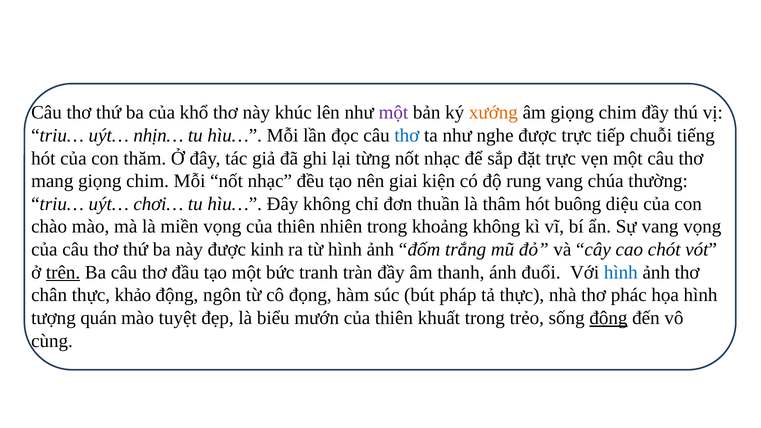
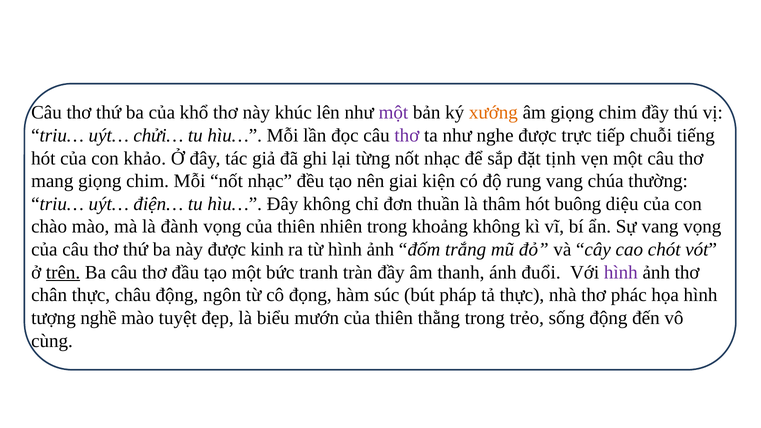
nhịn…: nhịn… -> chửi… (158, 135)
thơ colour: blue -> purple (407, 135)
thăm: thăm -> khảo (145, 158)
đặt trực: trực -> tịnh (561, 158)
chơi…: chơi… -> điện… (158, 204)
miền: miền -> đành (179, 227)
hình colour: blue -> purple (621, 272)
khảo: khảo -> châu (133, 295)
quán: quán -> nghề (99, 318)
khuất: khuất -> thằng (439, 318)
động underline: present -> none (608, 318)
